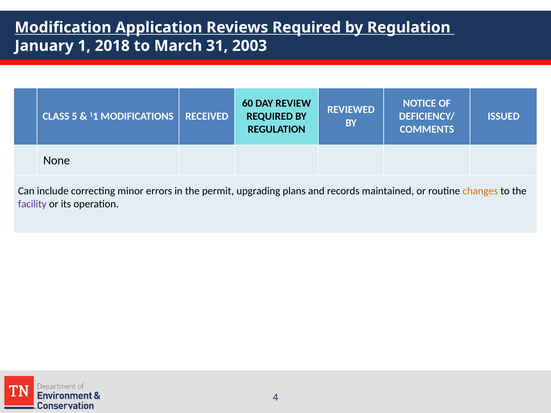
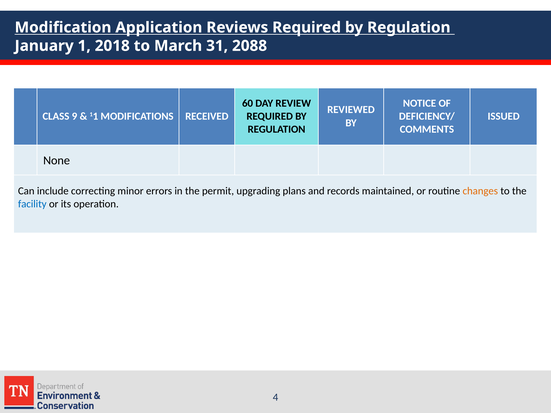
2003: 2003 -> 2088 (250, 46)
5: 5 -> 9 (74, 116)
facility colour: purple -> blue (32, 204)
